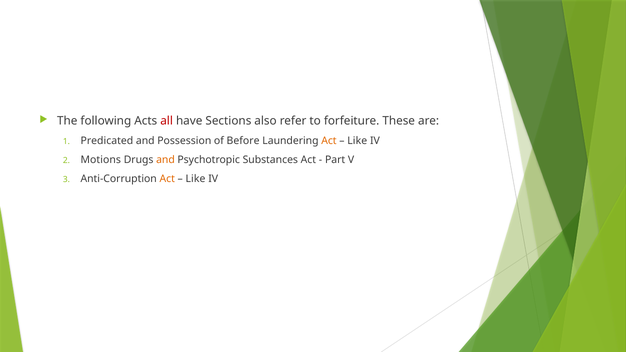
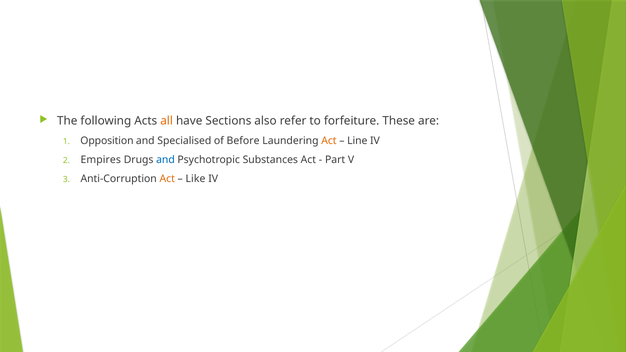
all colour: red -> orange (167, 121)
Predicated: Predicated -> Opposition (107, 141)
Possession: Possession -> Specialised (184, 141)
Like: Like -> Line (357, 141)
Motions: Motions -> Empires (101, 160)
and colour: orange -> blue (165, 160)
